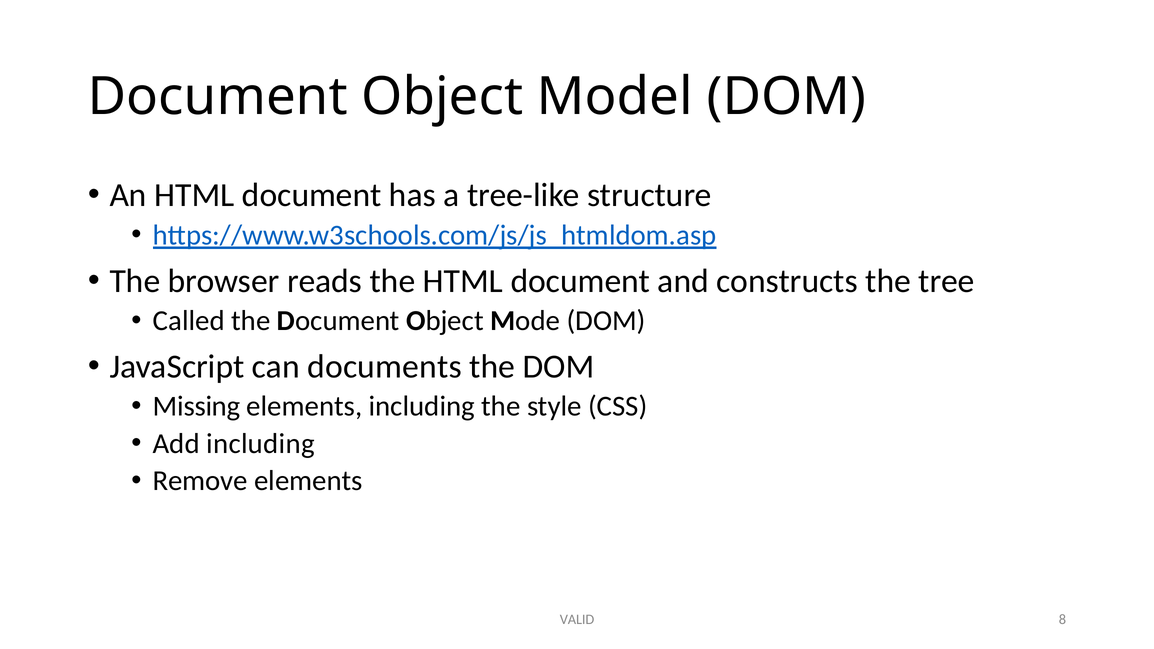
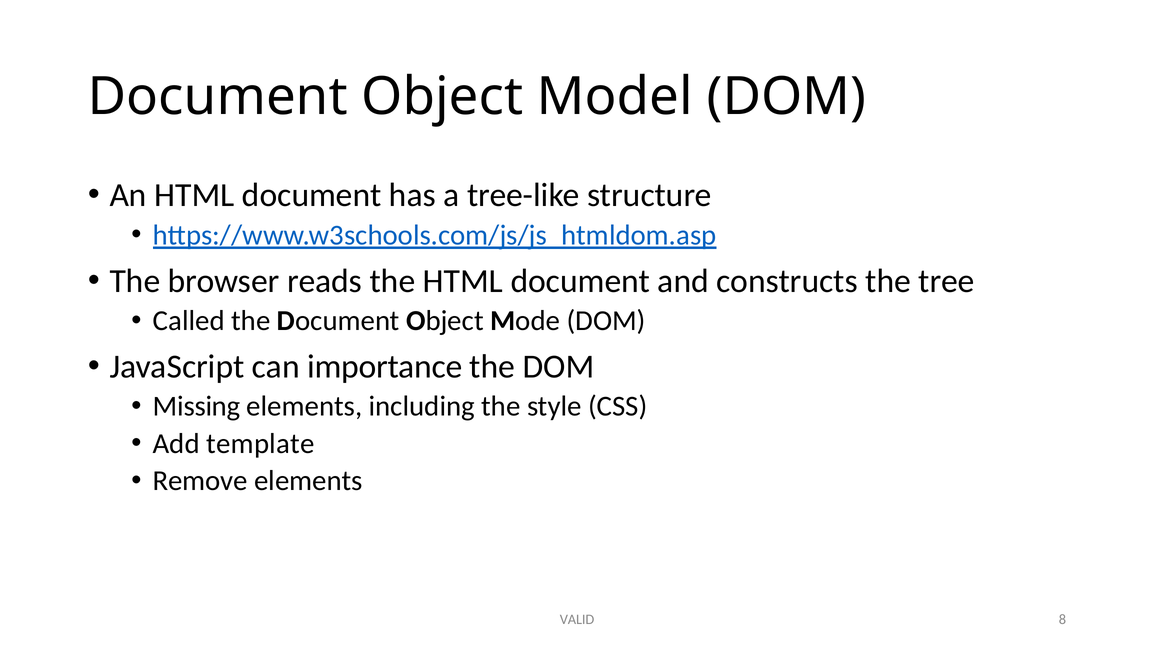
documents: documents -> importance (385, 367)
Add including: including -> template (260, 444)
